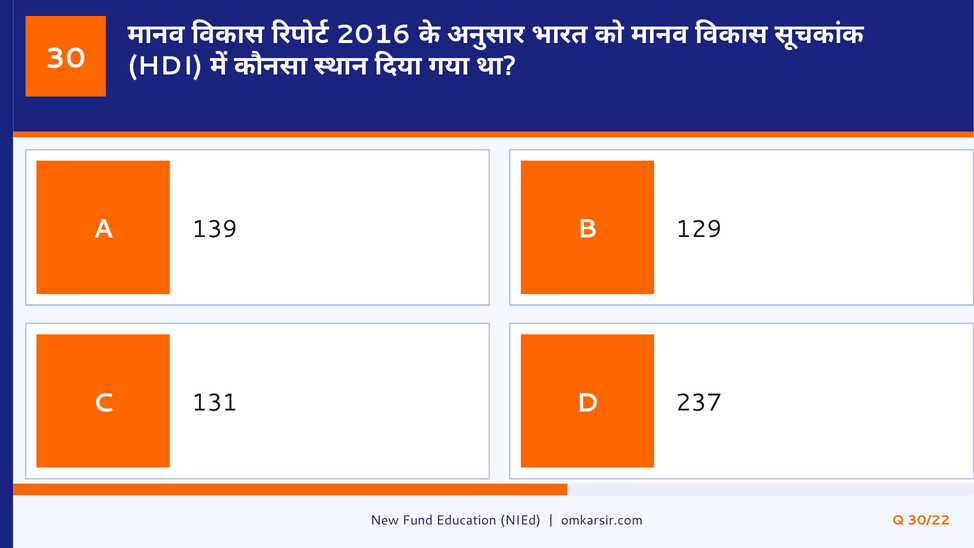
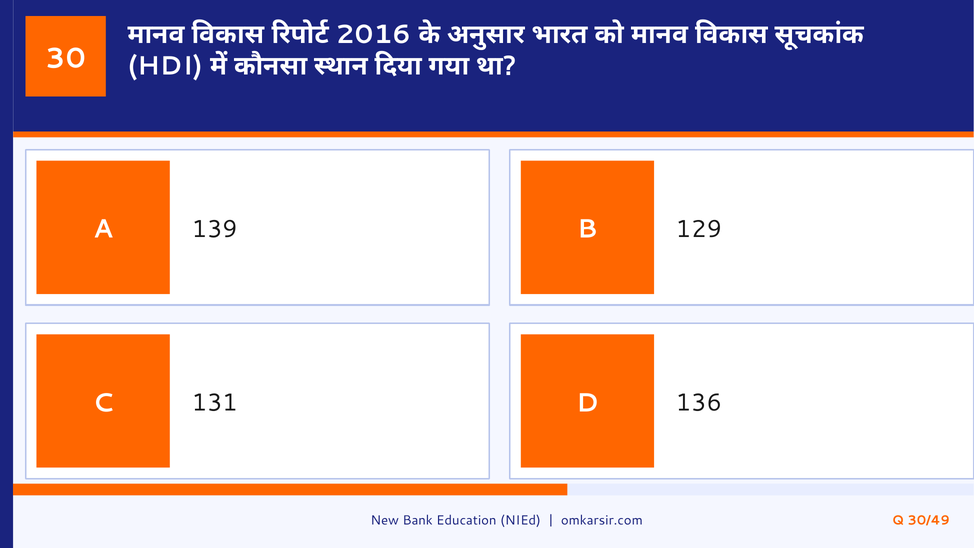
237: 237 -> 136 (699, 403)
Fund: Fund -> Bank (418, 520)
30/22: 30/22 -> 30/49 (929, 520)
